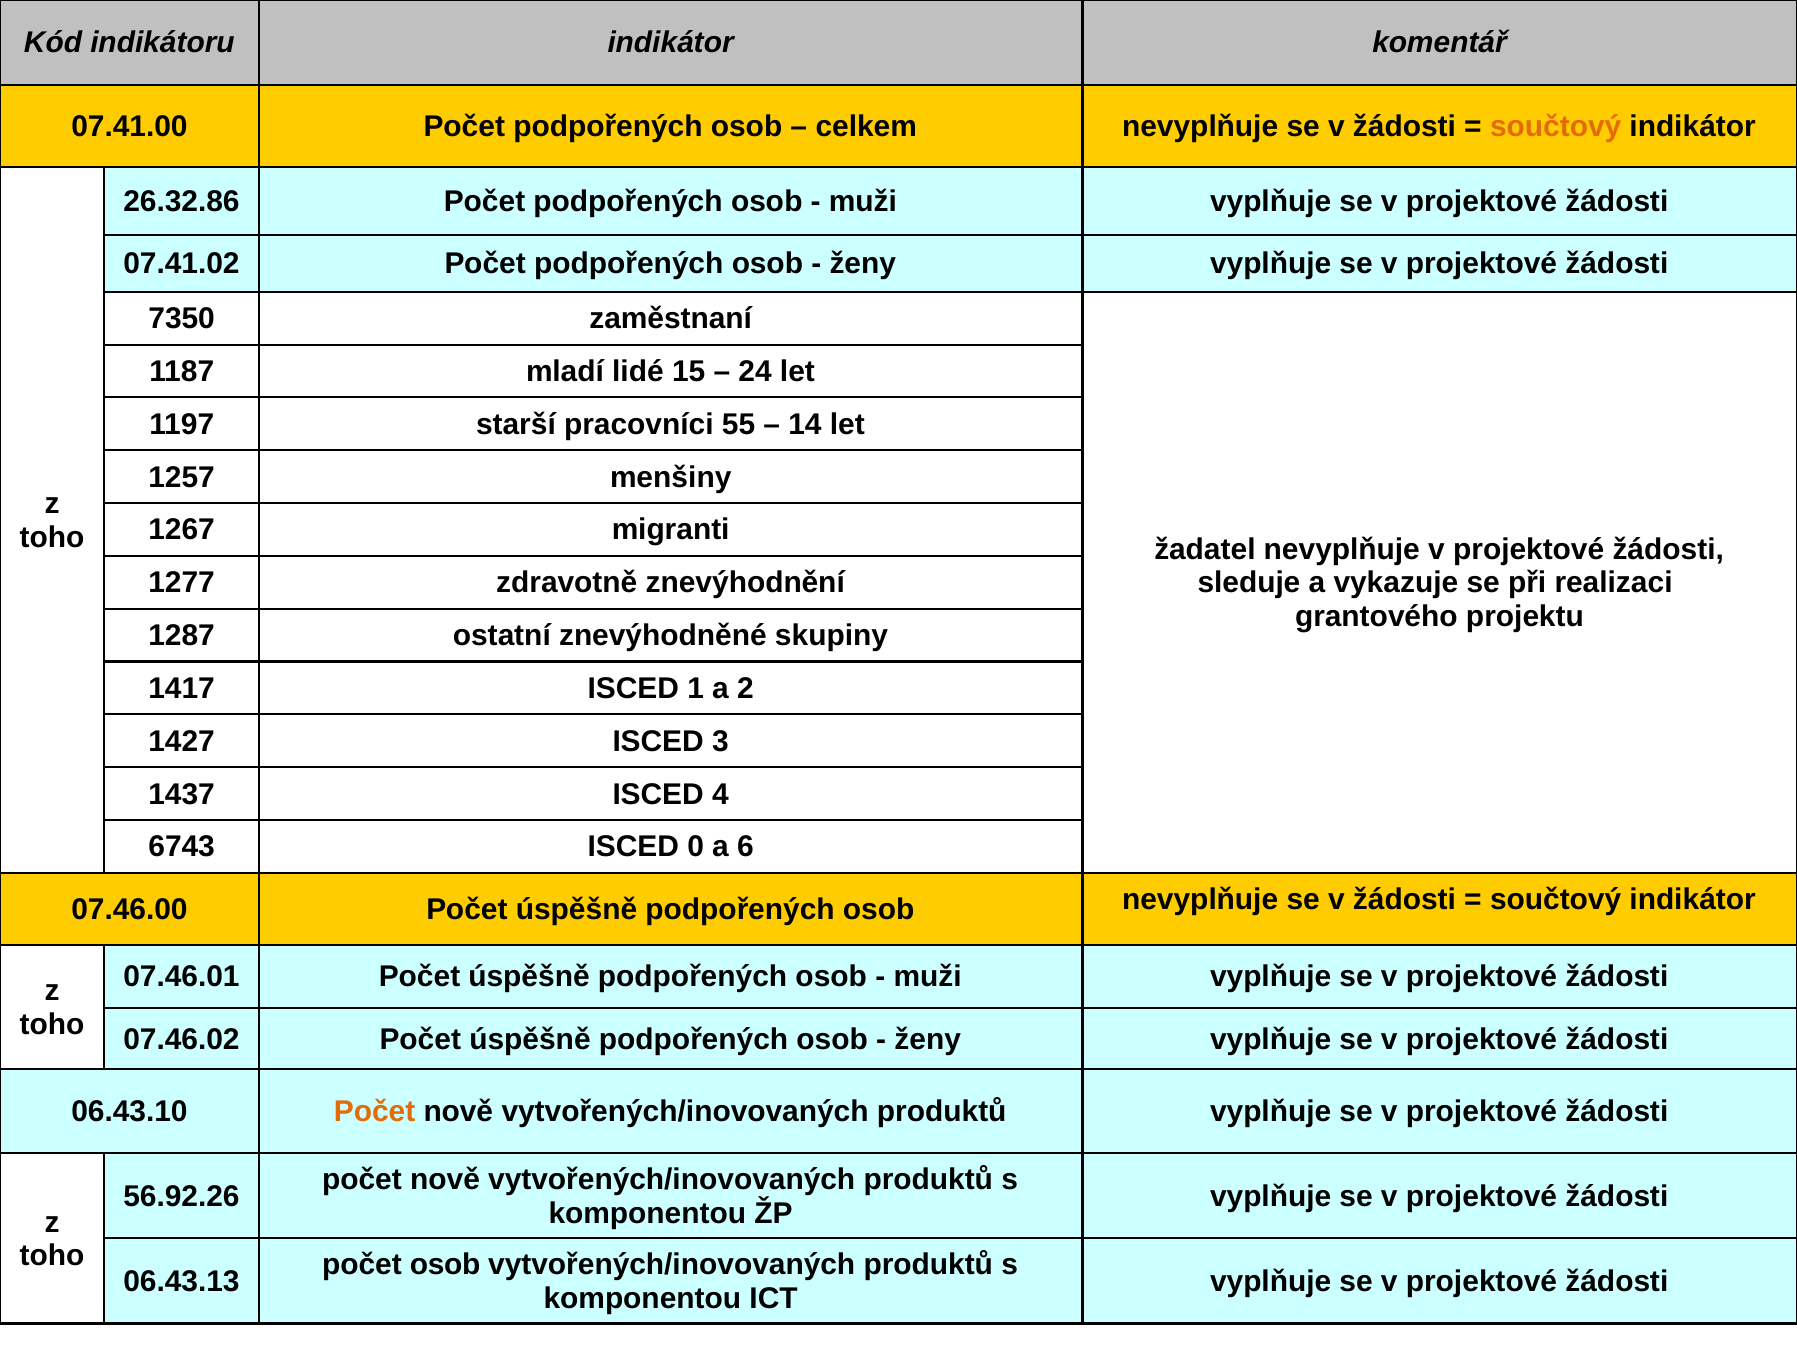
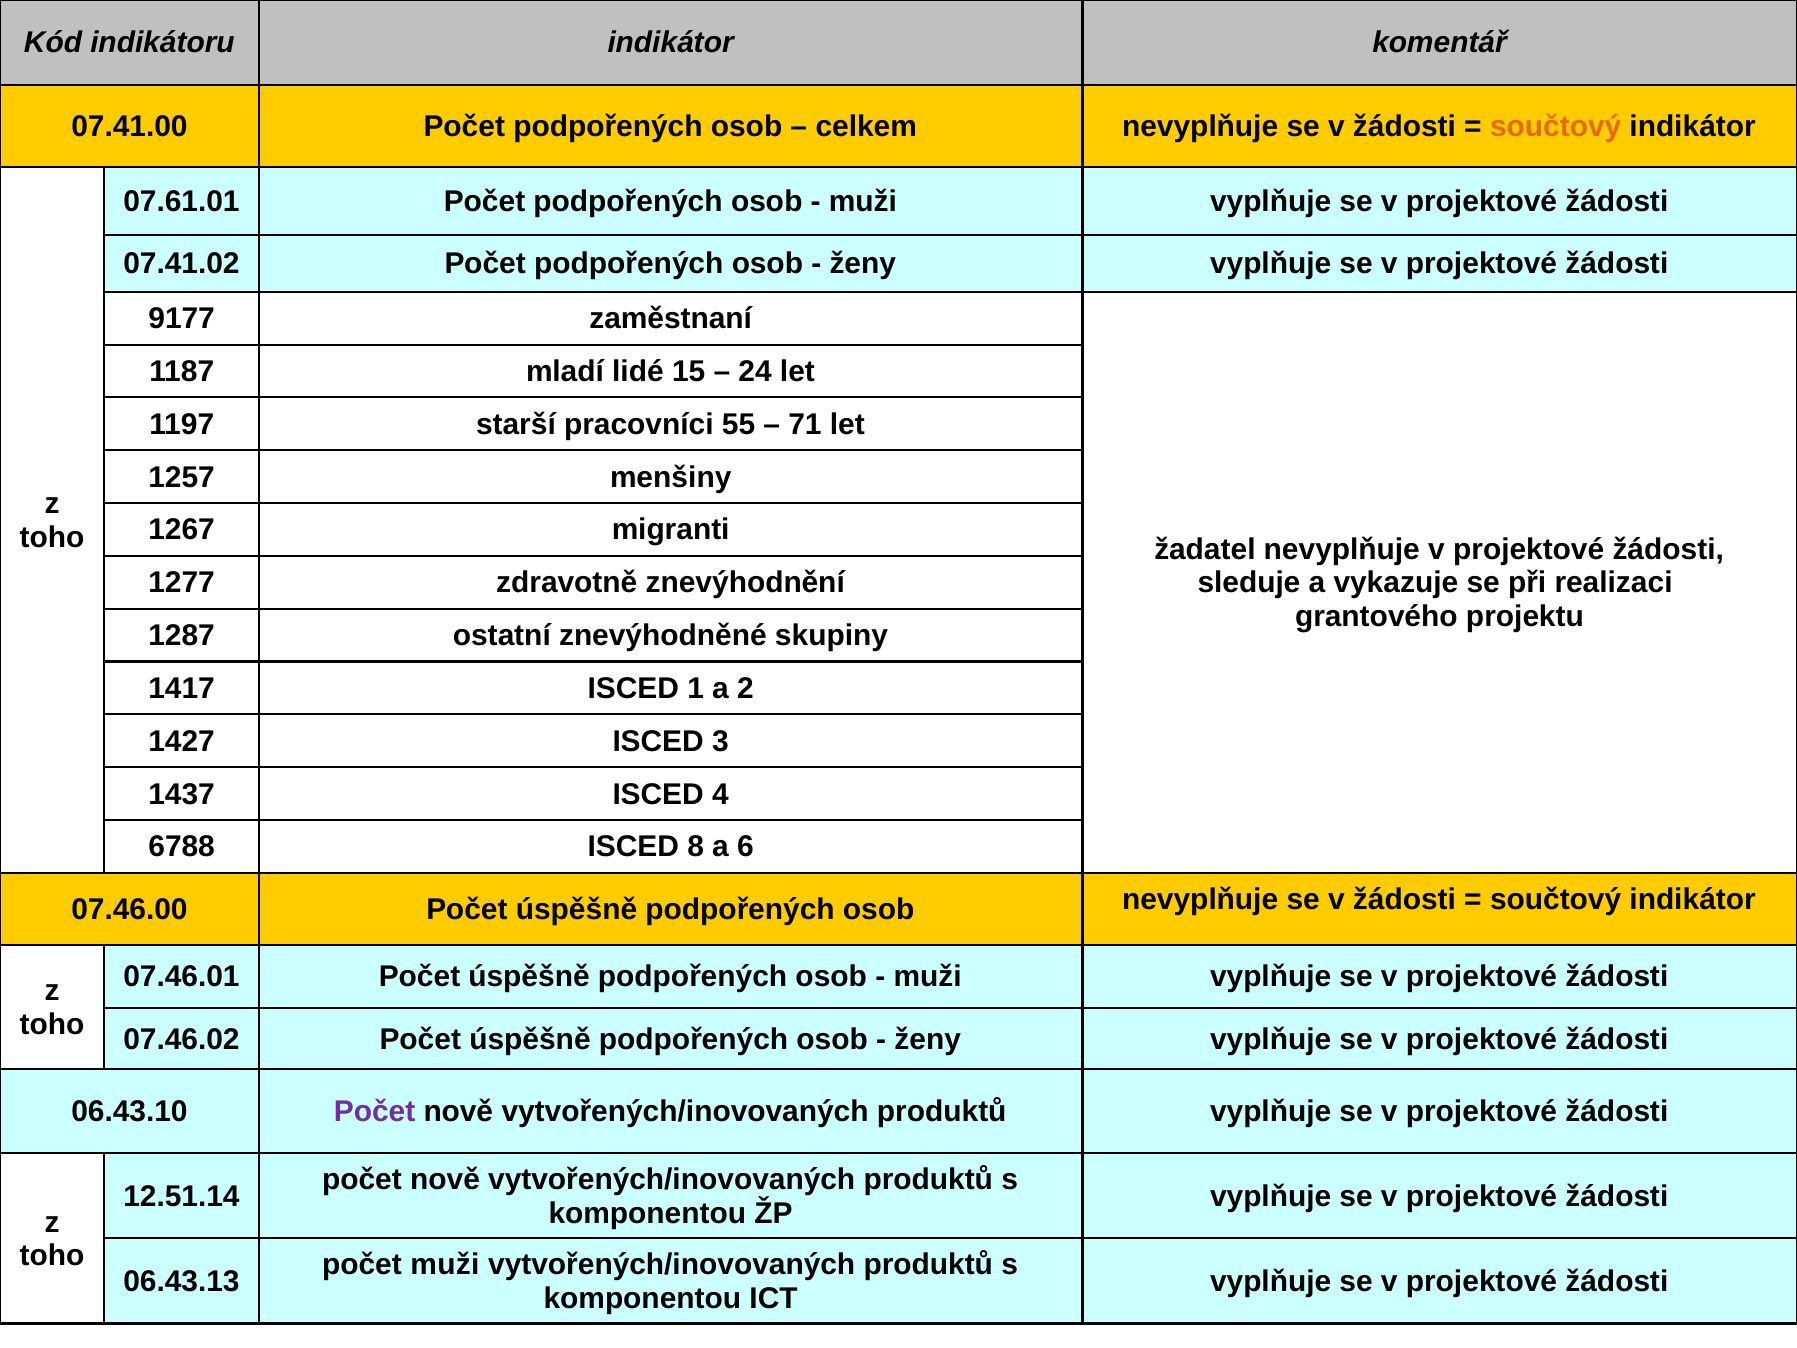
26.32.86: 26.32.86 -> 07.61.01 (181, 202)
7350: 7350 -> 9177 (182, 319)
14: 14 -> 71 (805, 424)
6743: 6743 -> 6788 (182, 847)
0: 0 -> 8 (696, 847)
Počet colour: orange -> purple (375, 1112)
56.92.26: 56.92.26 -> 12.51.14 (181, 1196)
počet osob: osob -> muži (445, 1265)
